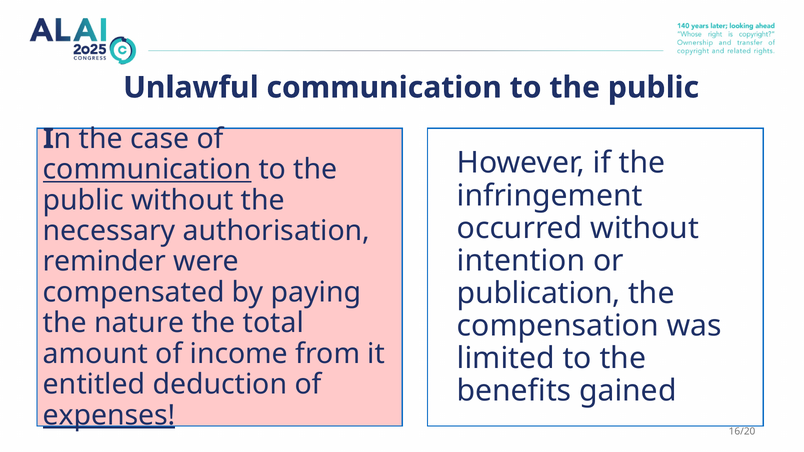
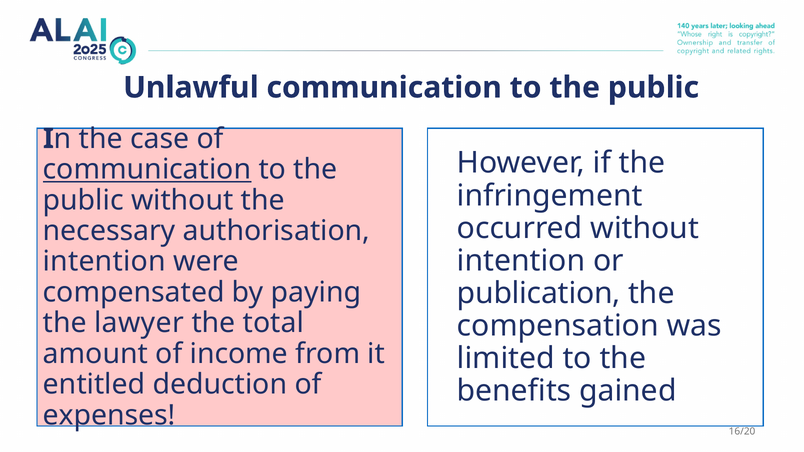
reminder: reminder -> intention (104, 262)
nature: nature -> lawyer (139, 323)
expenses underline: present -> none (109, 415)
